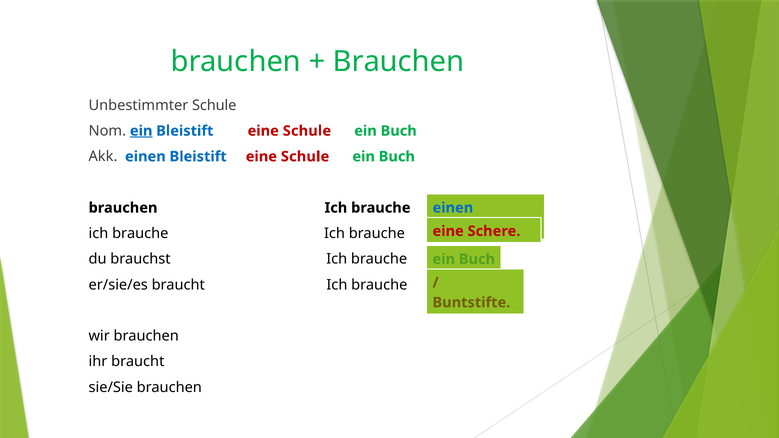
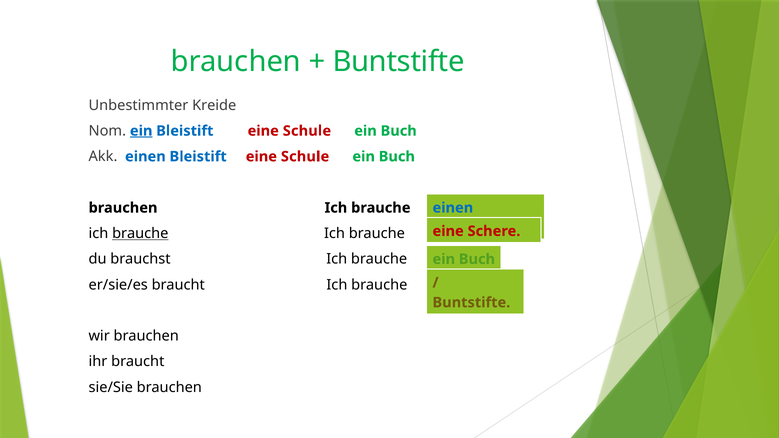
Brauchen: Brauchen -> Buntstifte (399, 61)
Unbestimmter Schule: Schule -> Kreide (214, 105)
brauche underline: none -> present (140, 234)
